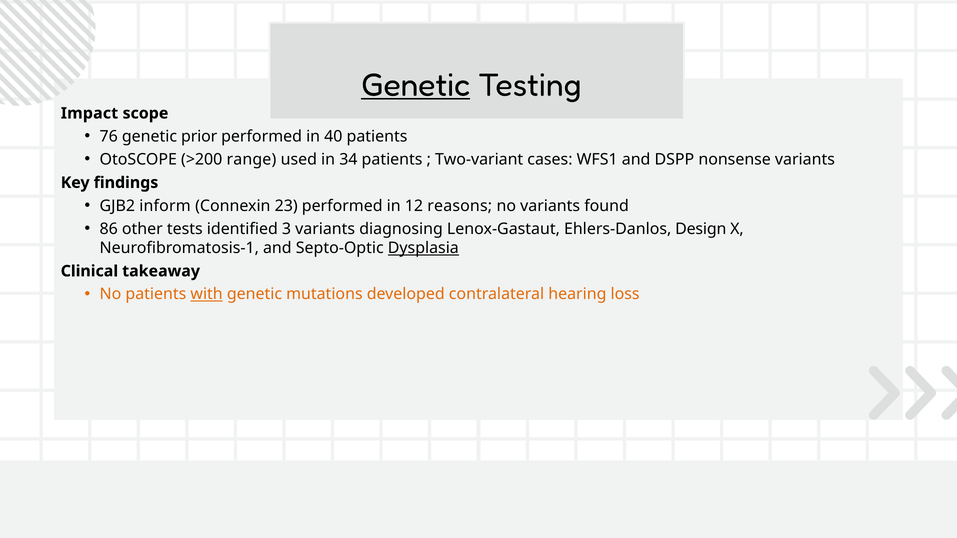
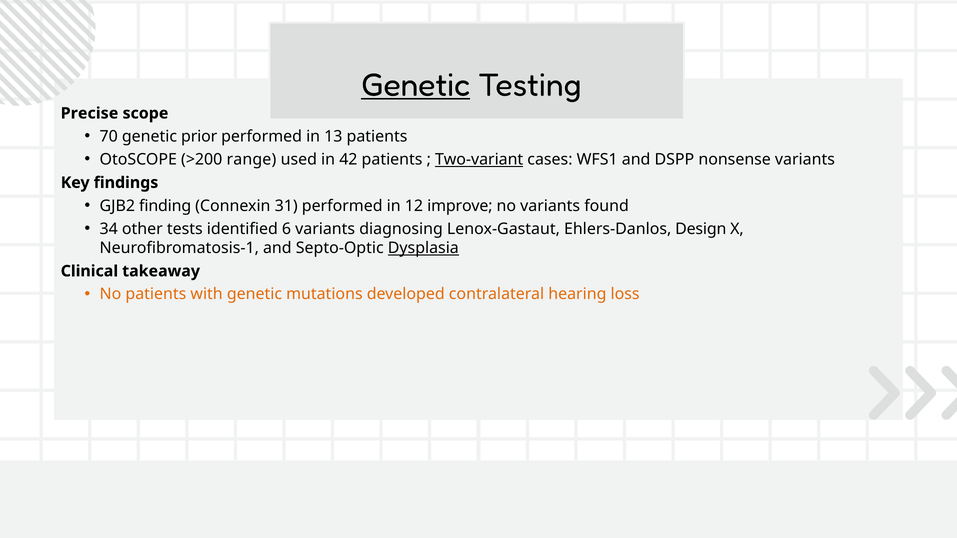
Impact: Impact -> Precise (90, 113)
76: 76 -> 70 (109, 136)
40: 40 -> 13 (333, 136)
34: 34 -> 42 (348, 160)
Two-variant underline: none -> present (479, 160)
inform: inform -> finding (165, 206)
23: 23 -> 31 (286, 206)
reasons: reasons -> improve (460, 206)
86: 86 -> 34 (109, 229)
3: 3 -> 6 (287, 229)
with underline: present -> none (207, 294)
